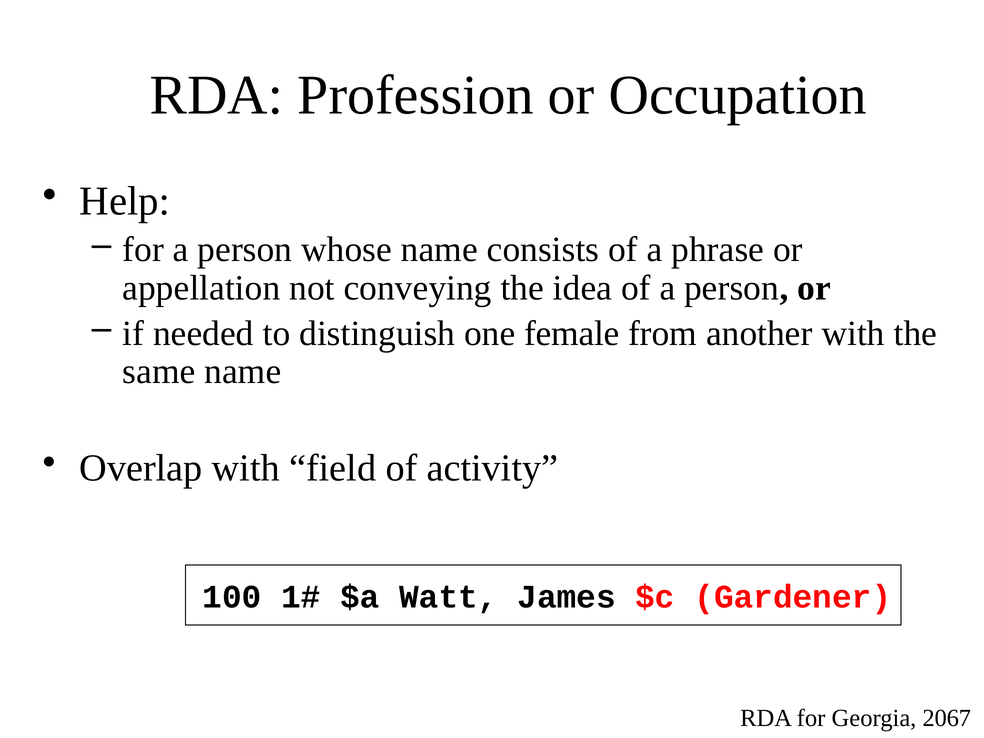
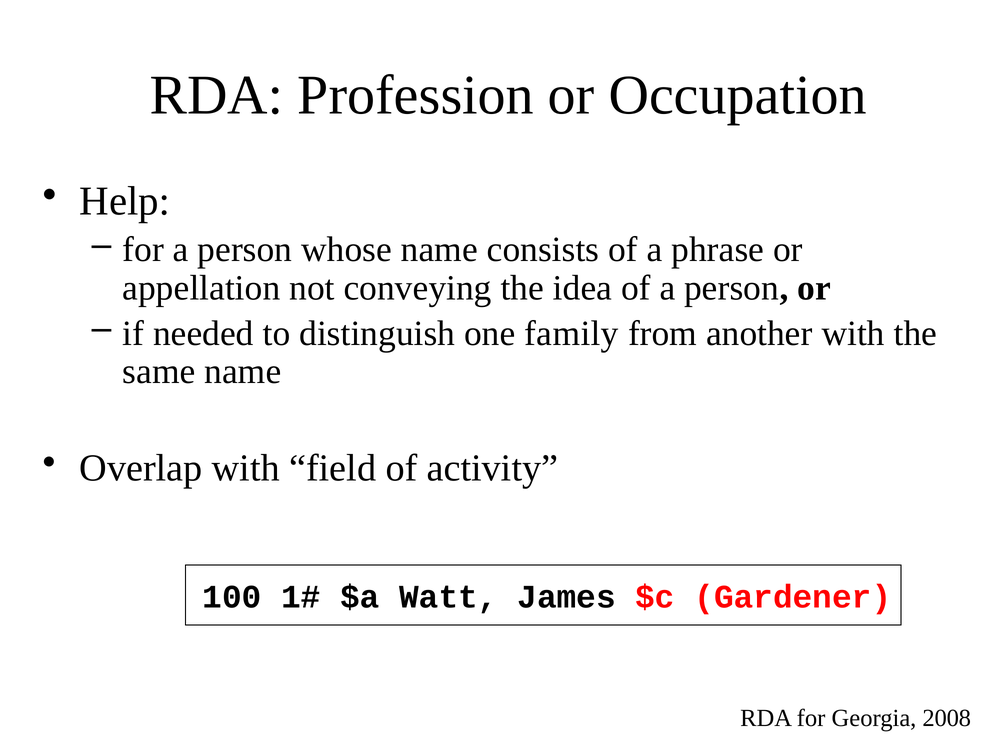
female: female -> family (571, 333)
2067: 2067 -> 2008 (947, 718)
